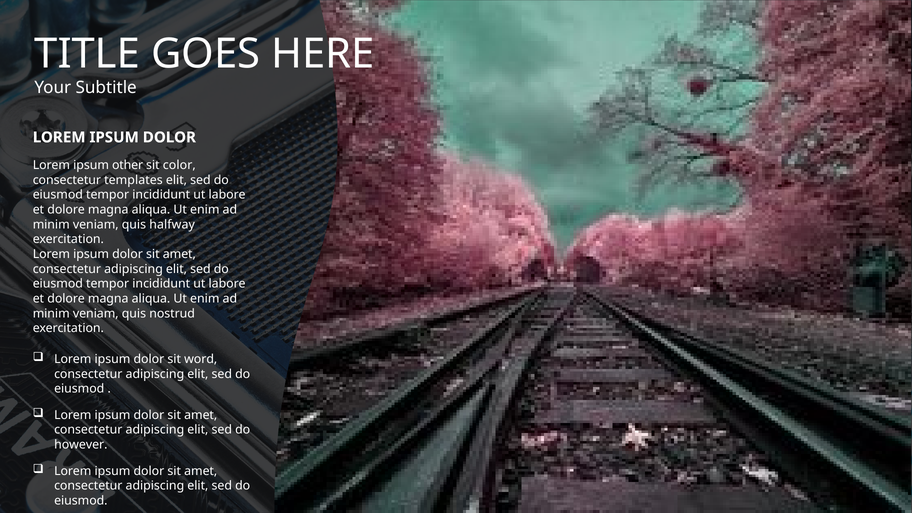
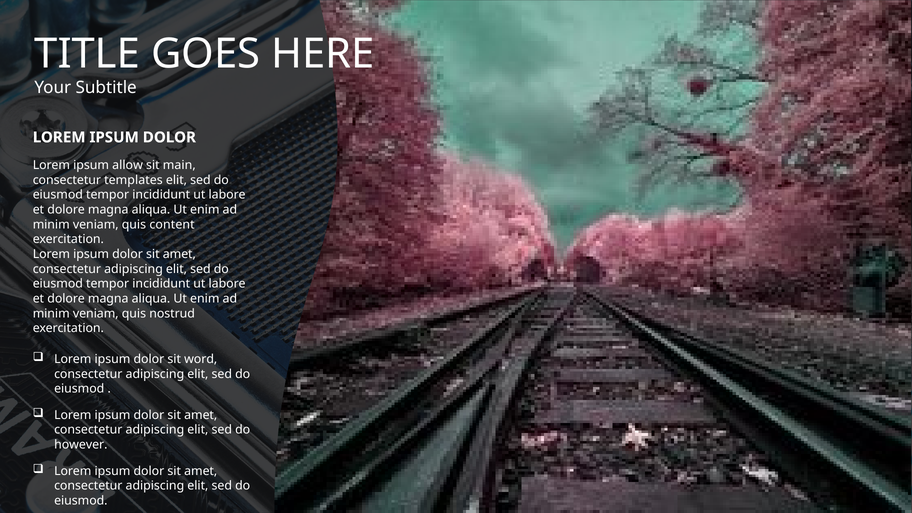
other: other -> allow (128, 165)
color: color -> main (179, 165)
halfway: halfway -> content (172, 224)
